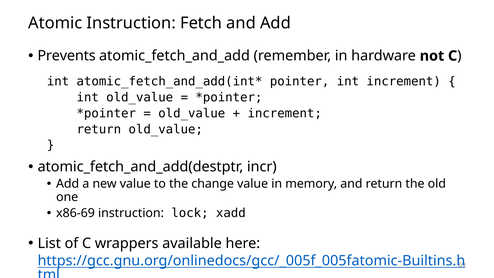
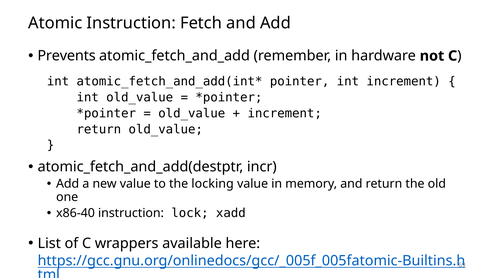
change: change -> locking (213, 184)
x86-69: x86-69 -> x86-40 (75, 213)
